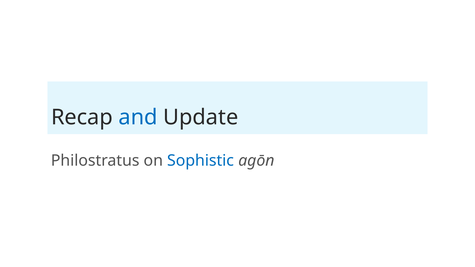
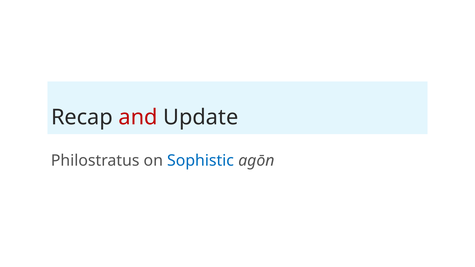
and colour: blue -> red (138, 117)
